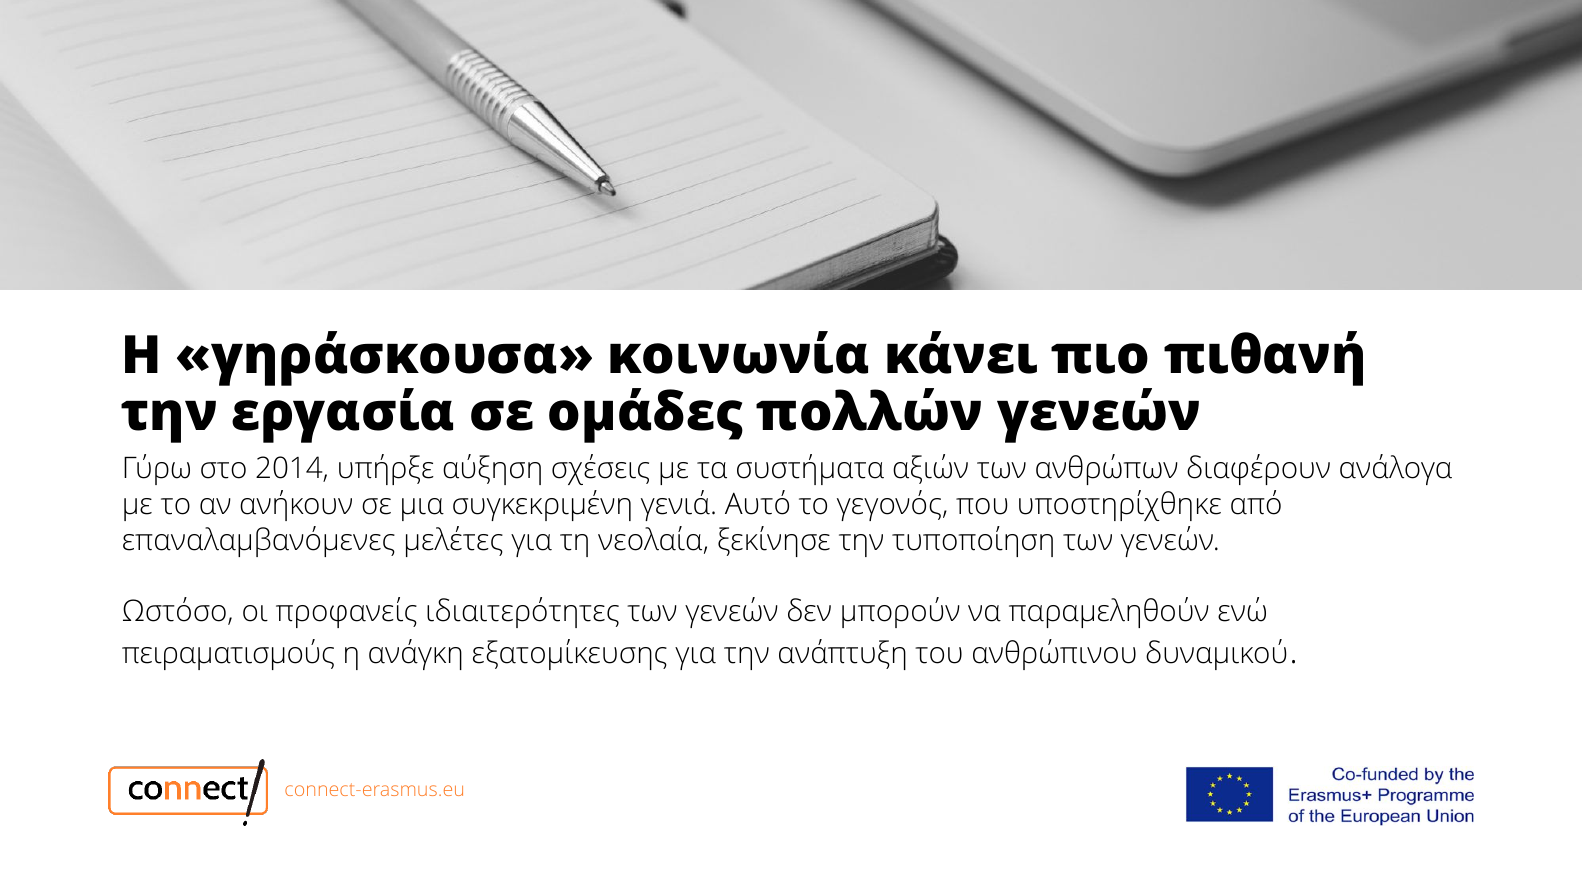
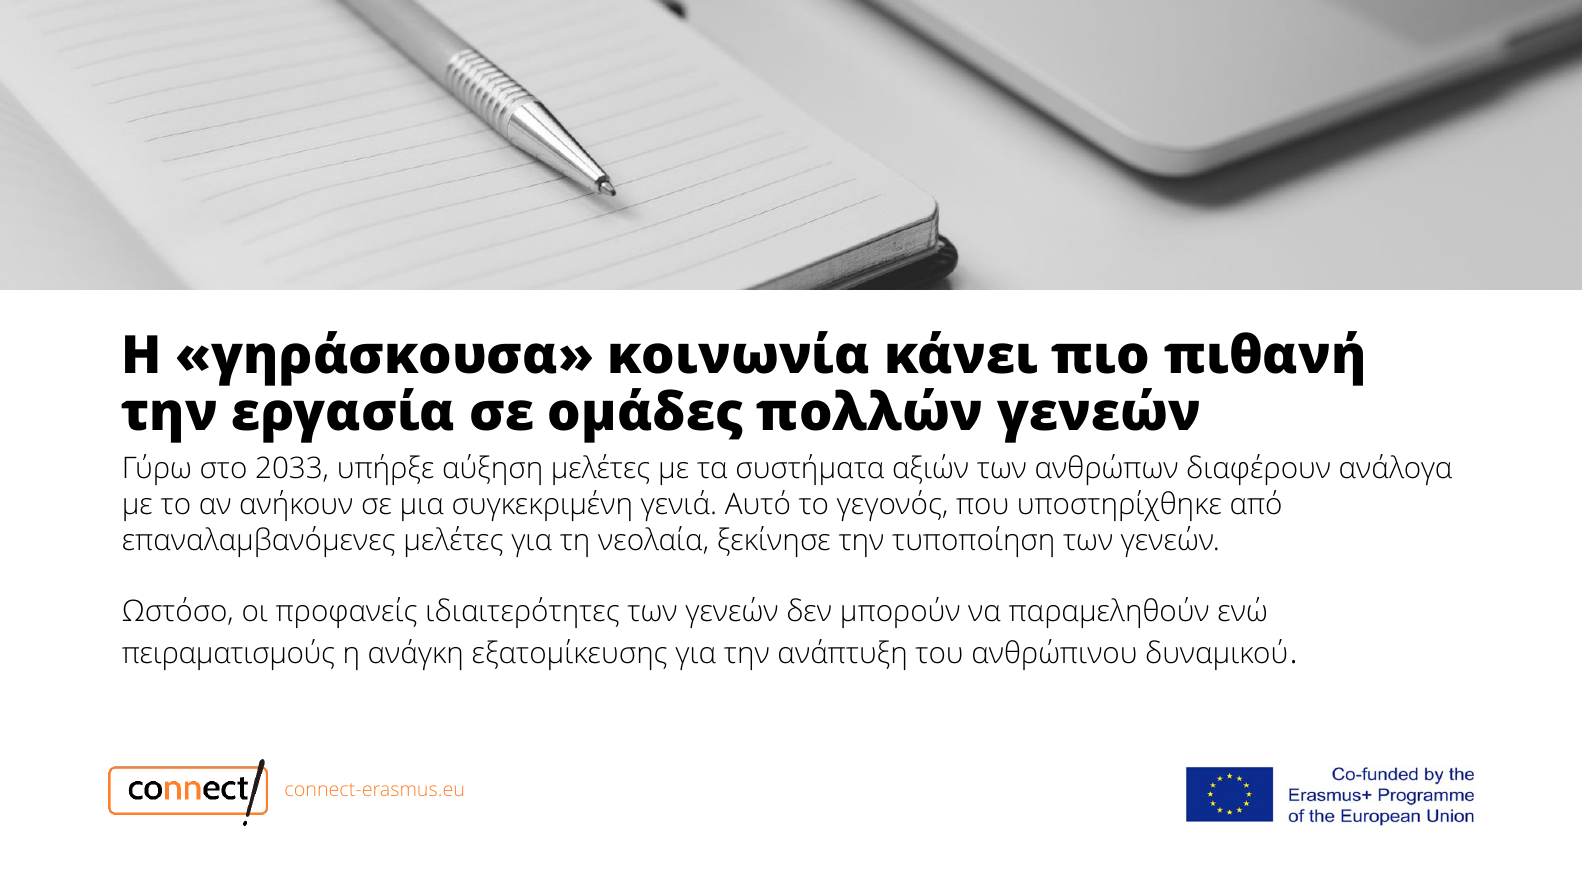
2014: 2014 -> 2033 (292, 469)
αύξηση σχέσεις: σχέσεις -> μελέτες (601, 469)
